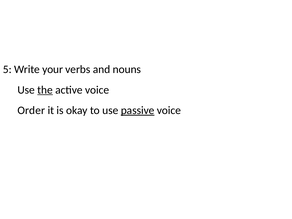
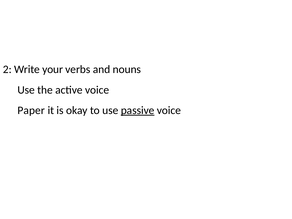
5: 5 -> 2 (7, 69)
the underline: present -> none (45, 90)
Order: Order -> Paper (31, 110)
